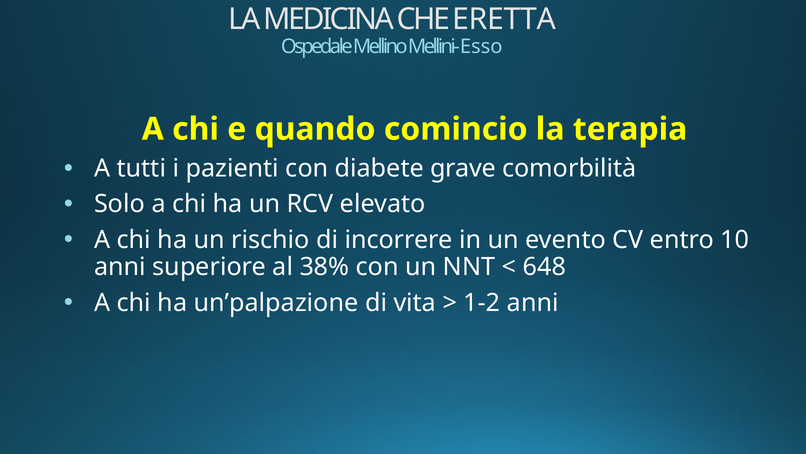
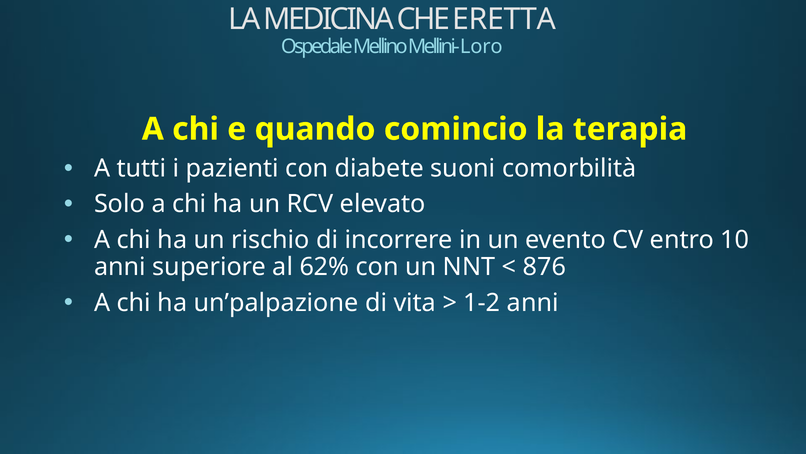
Esso: Esso -> Loro (481, 46)
grave: grave -> suoni (463, 168)
38%: 38% -> 62% (324, 267)
648: 648 -> 876 (544, 267)
